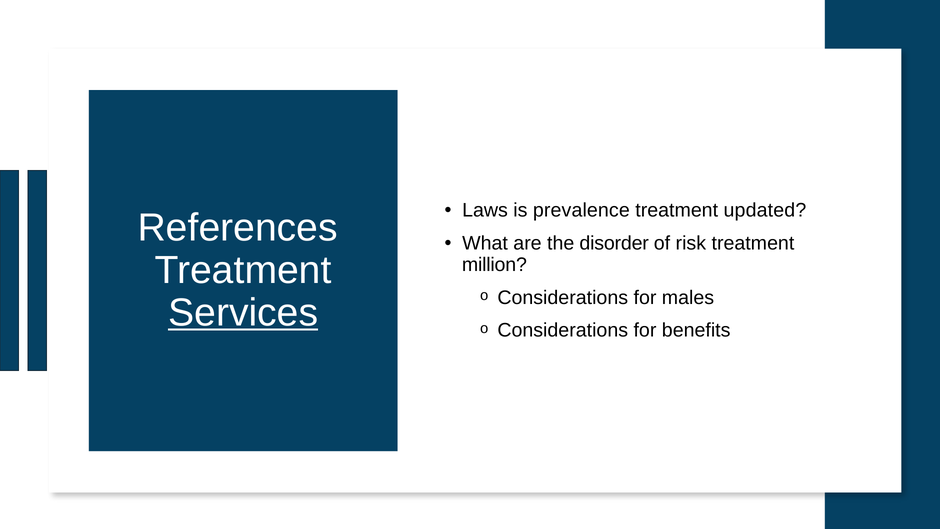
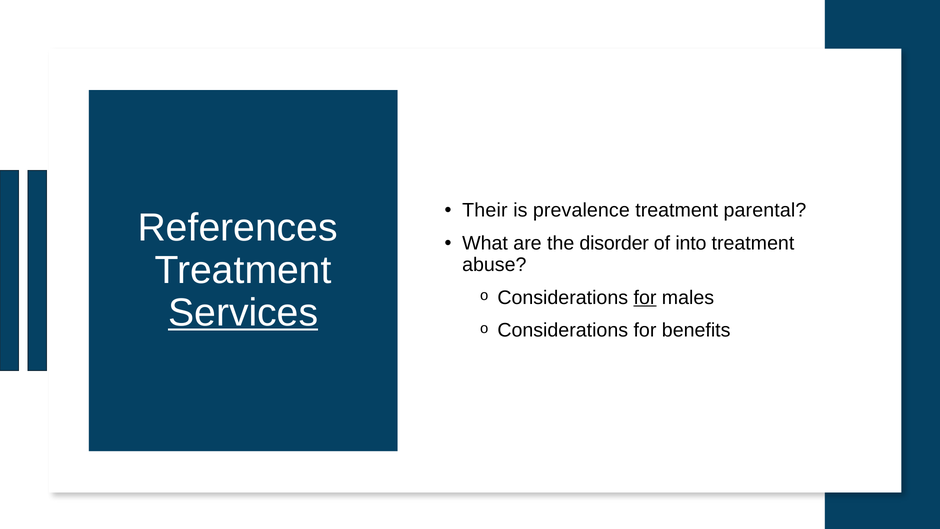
Laws: Laws -> Their (485, 210)
updated: updated -> parental (765, 210)
risk: risk -> into (691, 243)
million: million -> abuse (494, 264)
for underline: none -> present (645, 297)
